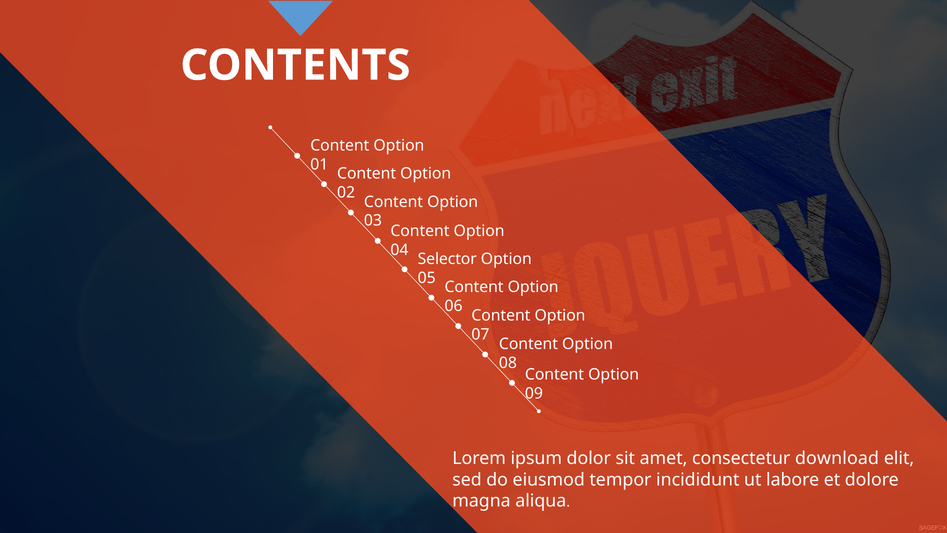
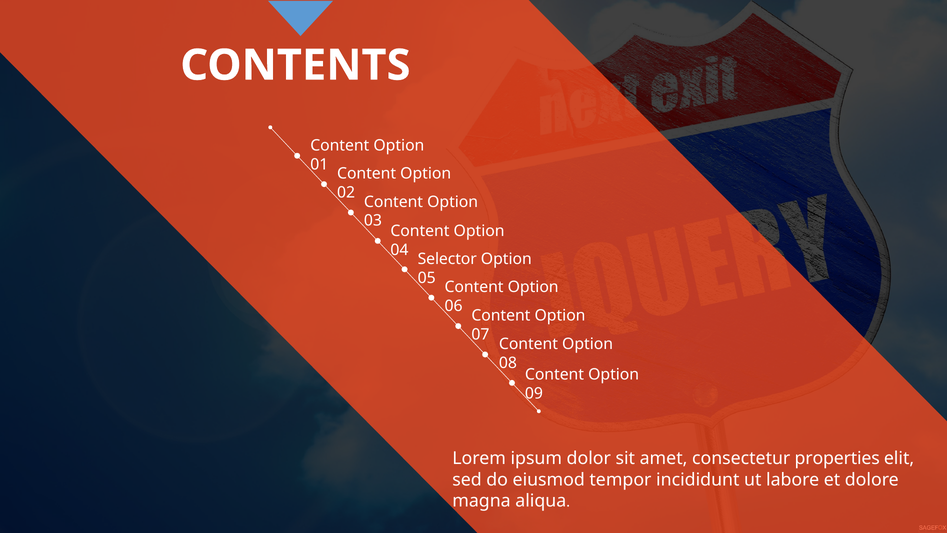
download: download -> properties (837, 458)
